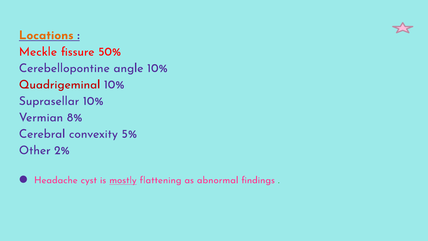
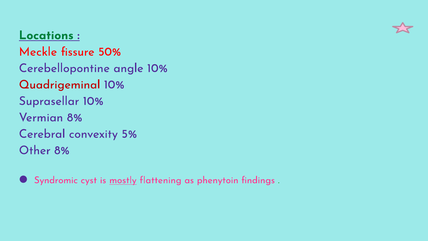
Locations colour: orange -> green (46, 35)
Other 2%: 2% -> 8% (62, 150)
Headache: Headache -> Syndromic (56, 180)
abnormal: abnormal -> phenytoin (218, 180)
